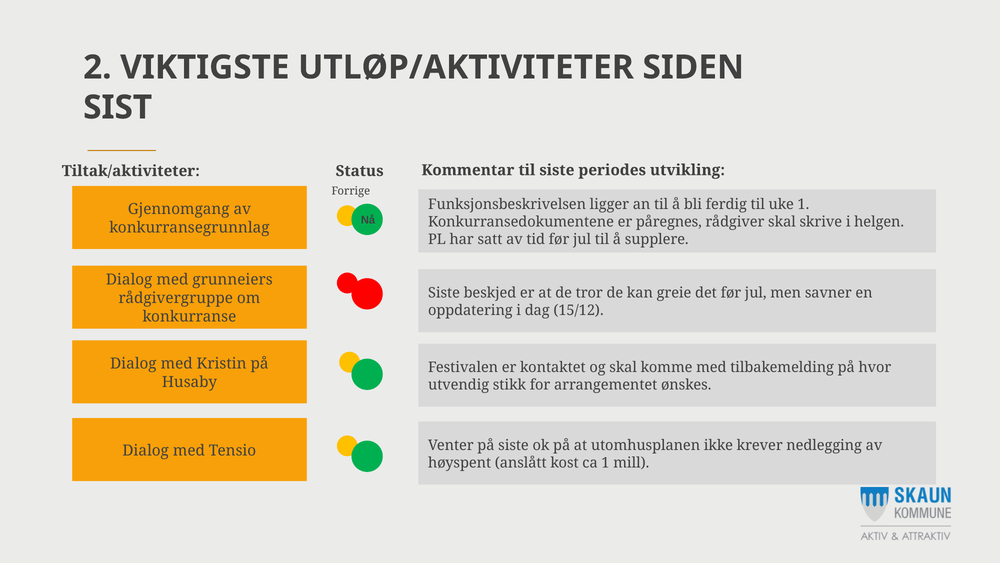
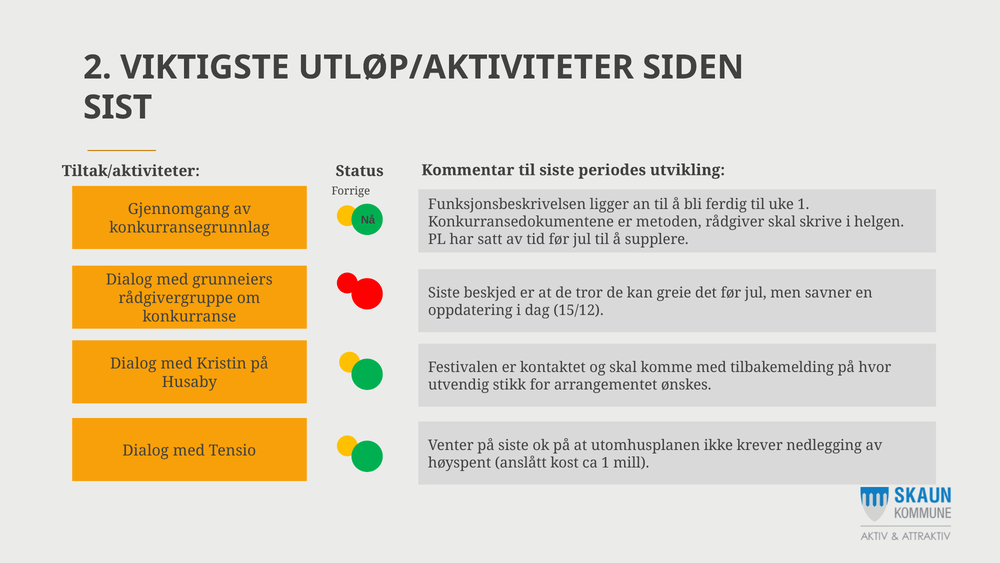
påregnes: påregnes -> metoden (669, 222)
